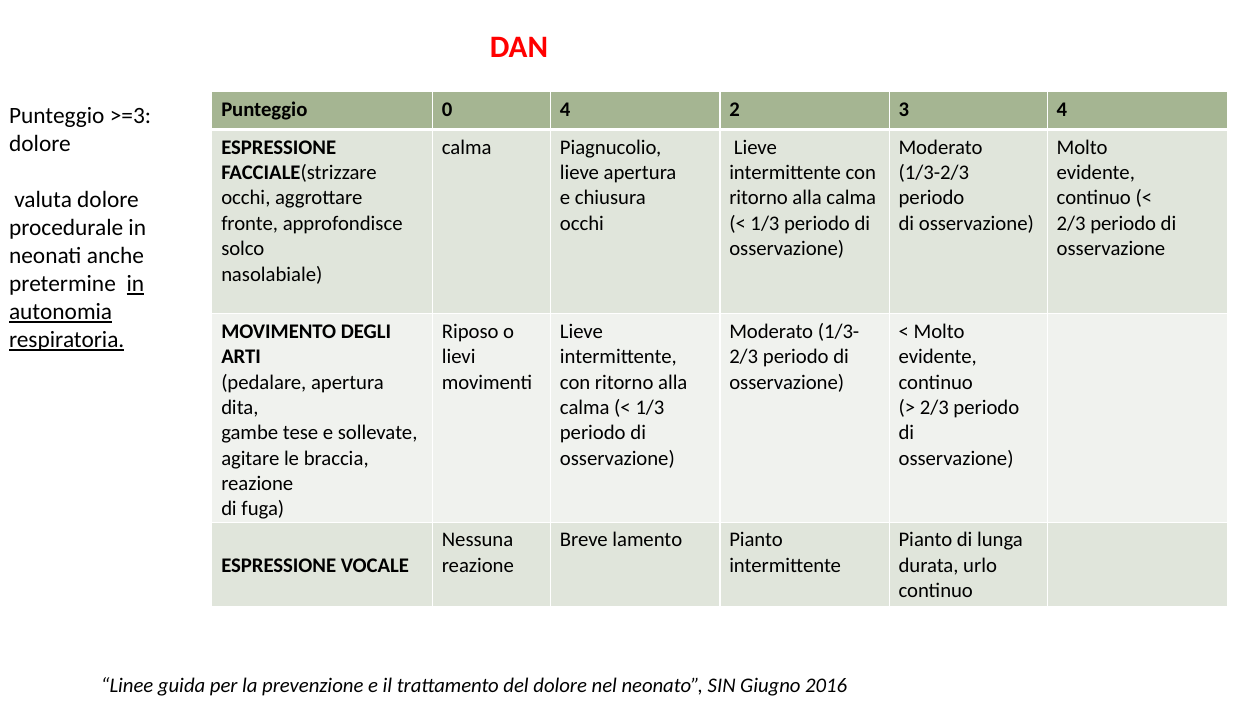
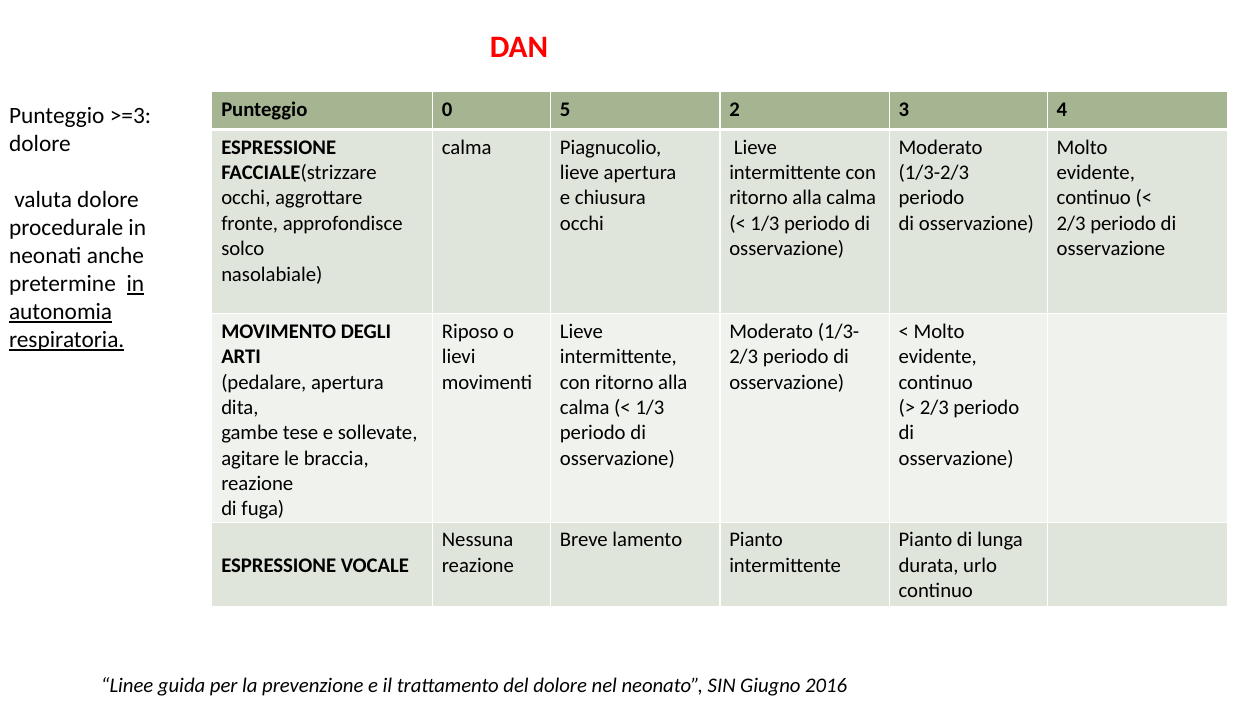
0 4: 4 -> 5 (565, 109)
